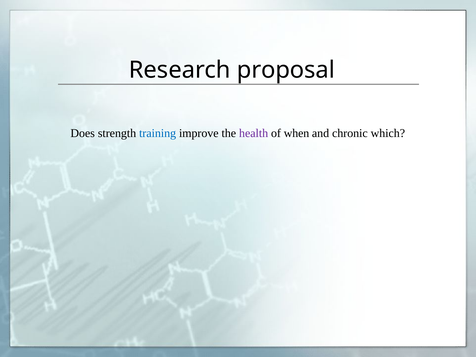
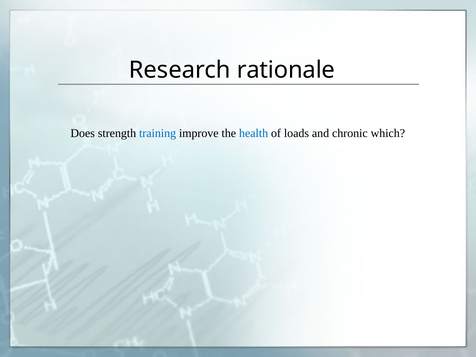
proposal: proposal -> rationale (286, 70)
health colour: purple -> blue (254, 133)
when: when -> loads (296, 133)
